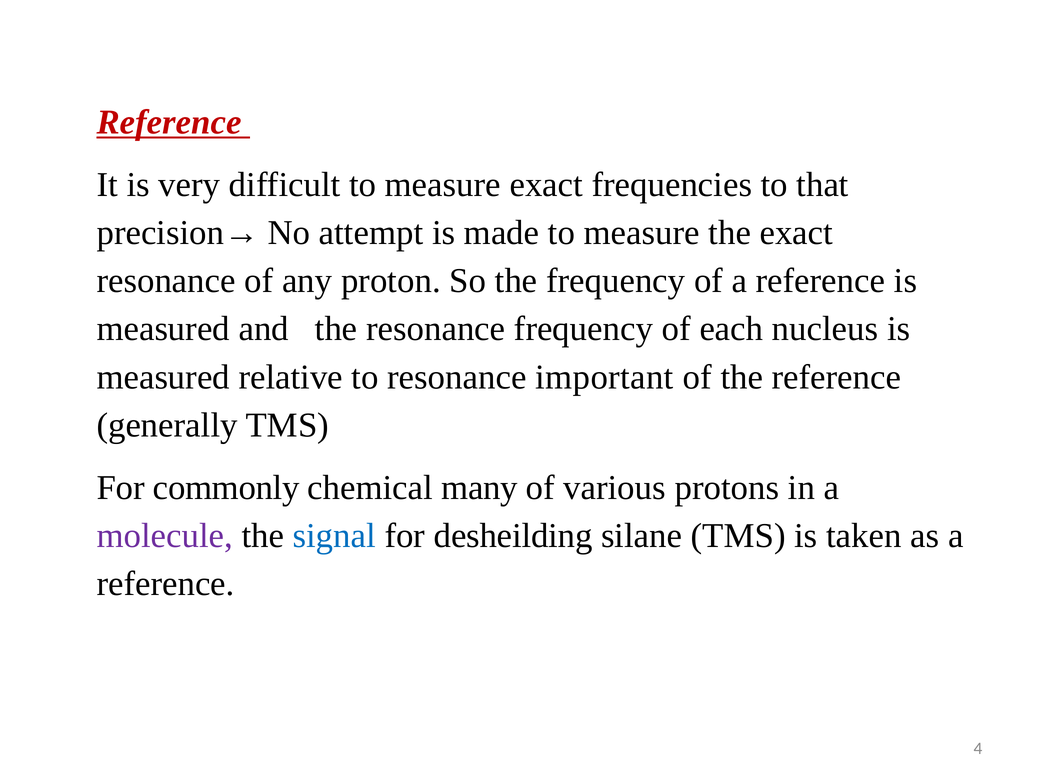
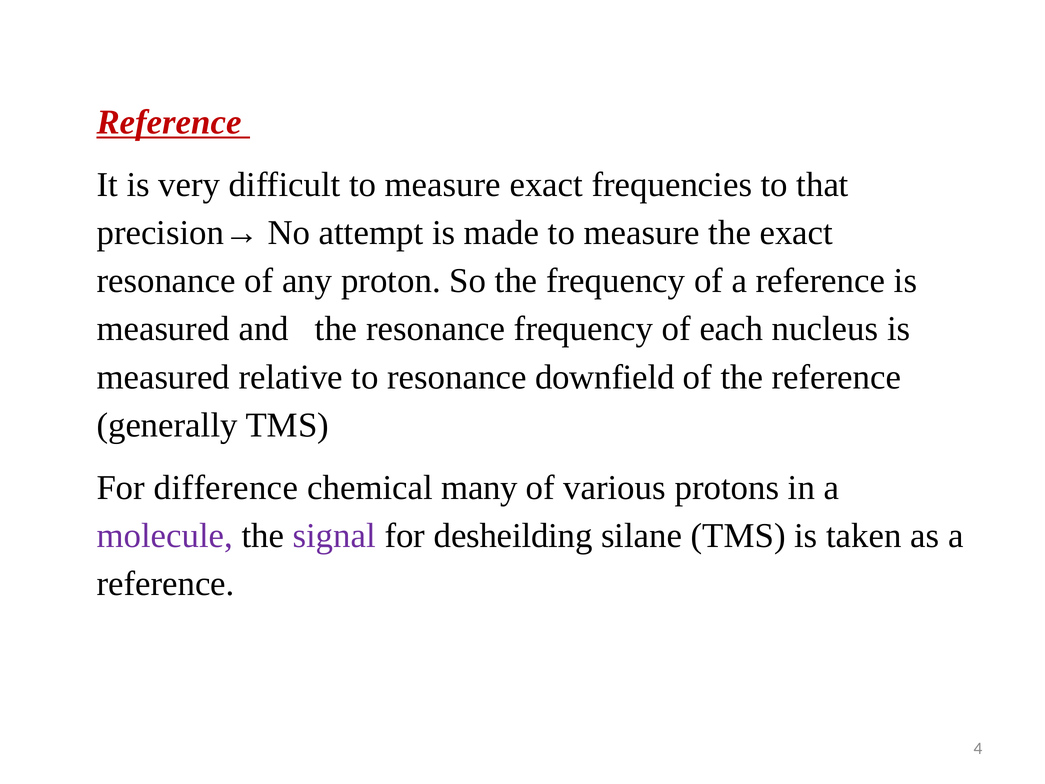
important: important -> downfield (605, 377)
commonly: commonly -> difference (226, 488)
signal colour: blue -> purple (334, 536)
